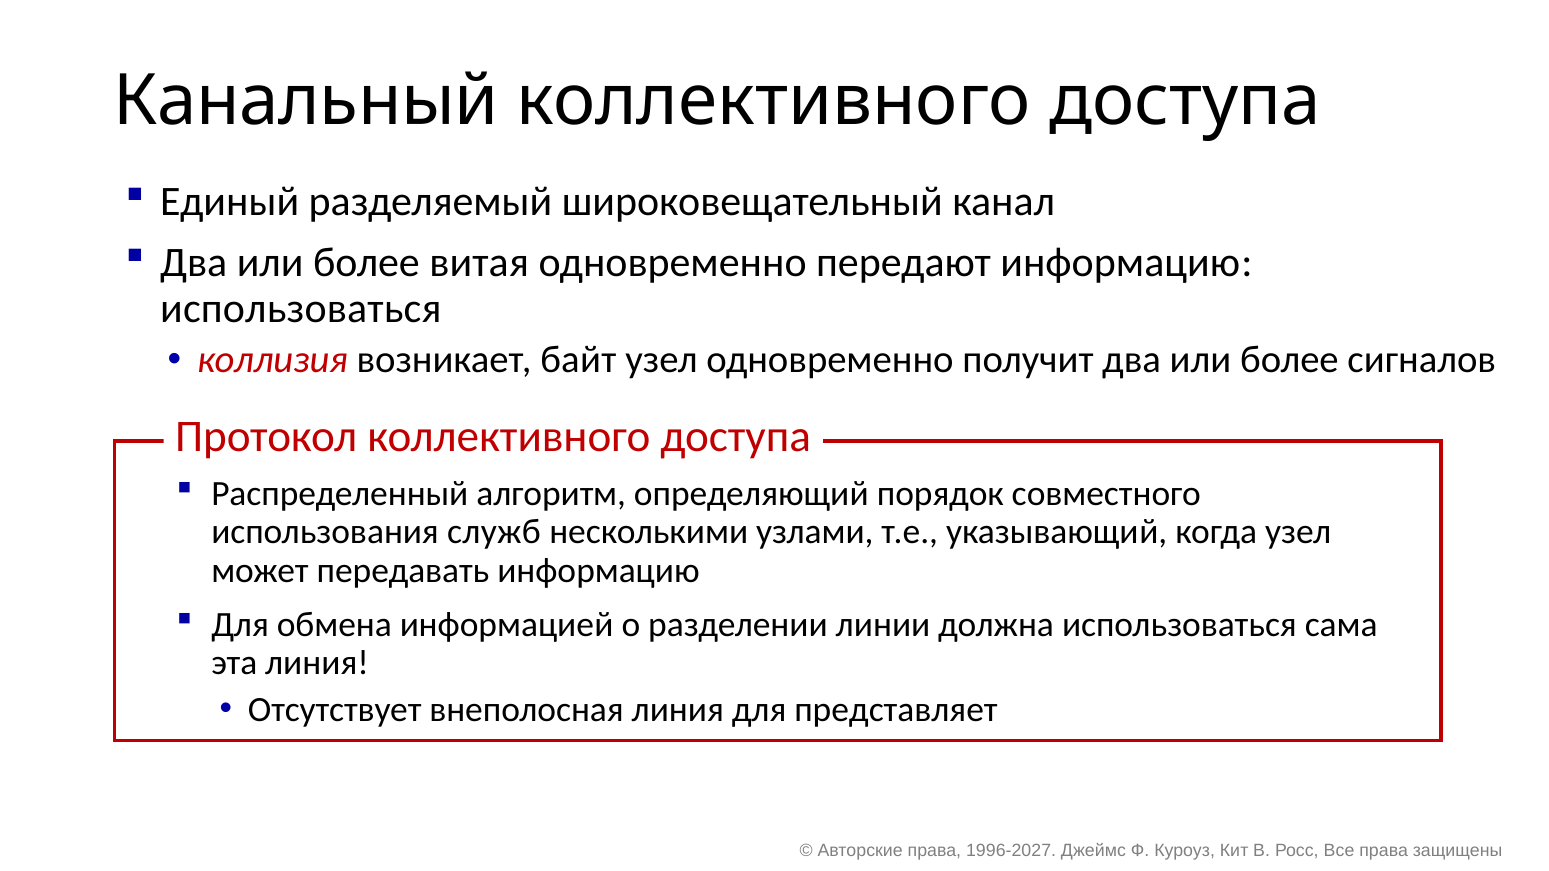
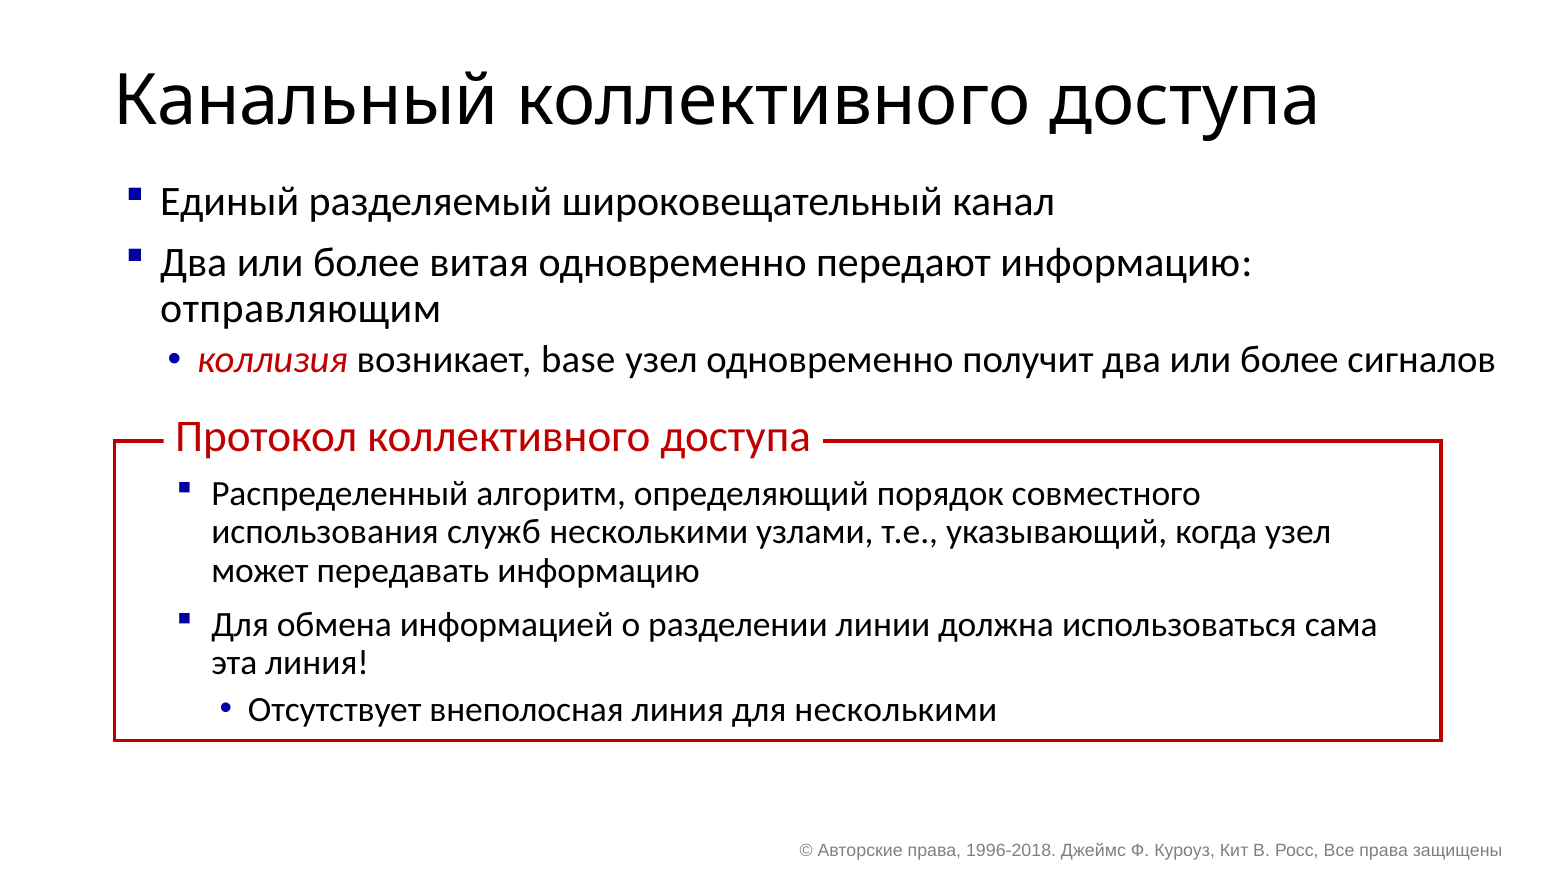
использоваться: использоваться -> отправляющим (301, 308)
байт: байт -> base (578, 360)
для представляет: представляет -> несколькими (896, 710)
1996-2027: 1996-2027 -> 1996-2018 (1011, 851)
